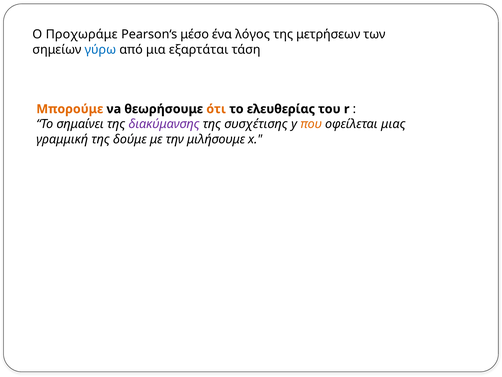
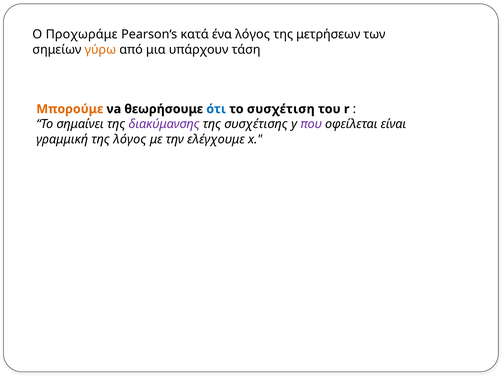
μέσο: μέσο -> κατά (195, 34)
γύρω colour: blue -> orange (100, 49)
εξαρτάται: εξαρτάται -> υπάρχουν (199, 49)
ότι colour: orange -> blue (216, 109)
ελευθερίας: ελευθερίας -> συσχέτιση (281, 109)
που colour: orange -> purple (311, 124)
μιας: μιας -> είναι (393, 124)
της δούμε: δούμε -> λόγος (130, 139)
μιλήσουμε: μιλήσουμε -> ελέγχουμε (216, 139)
